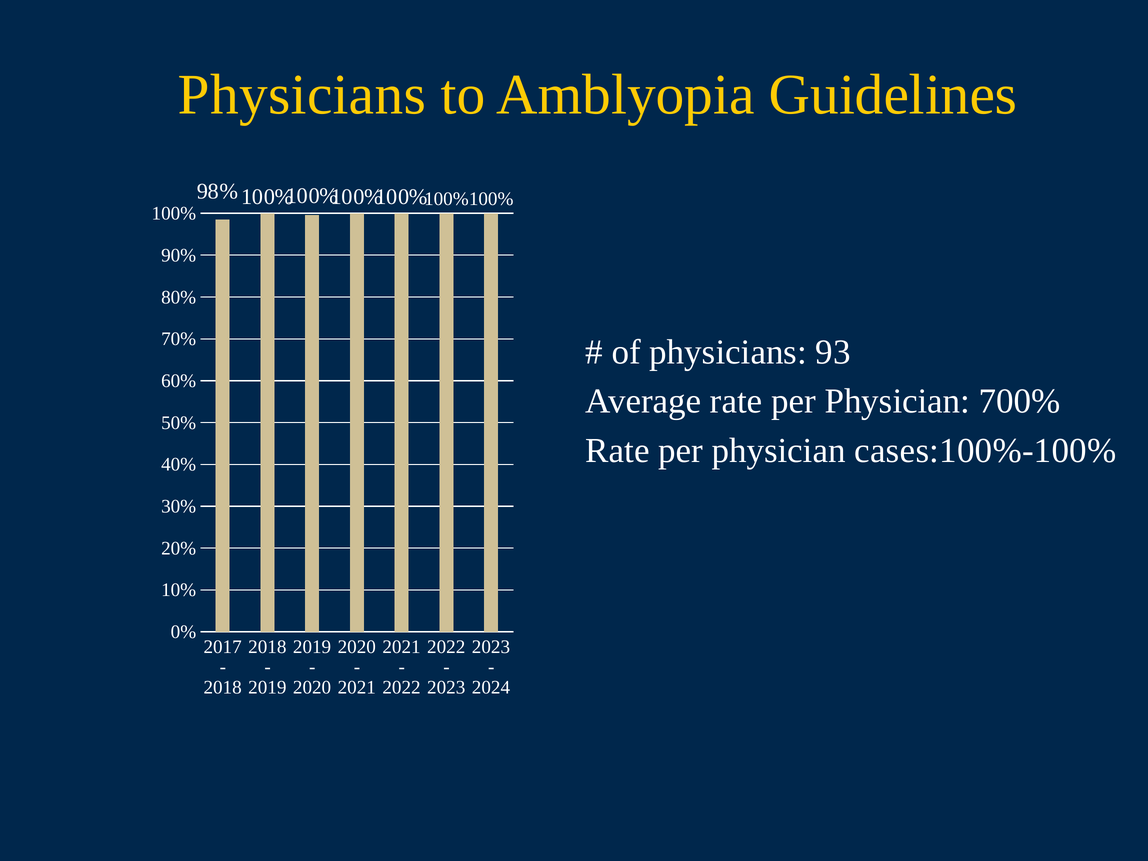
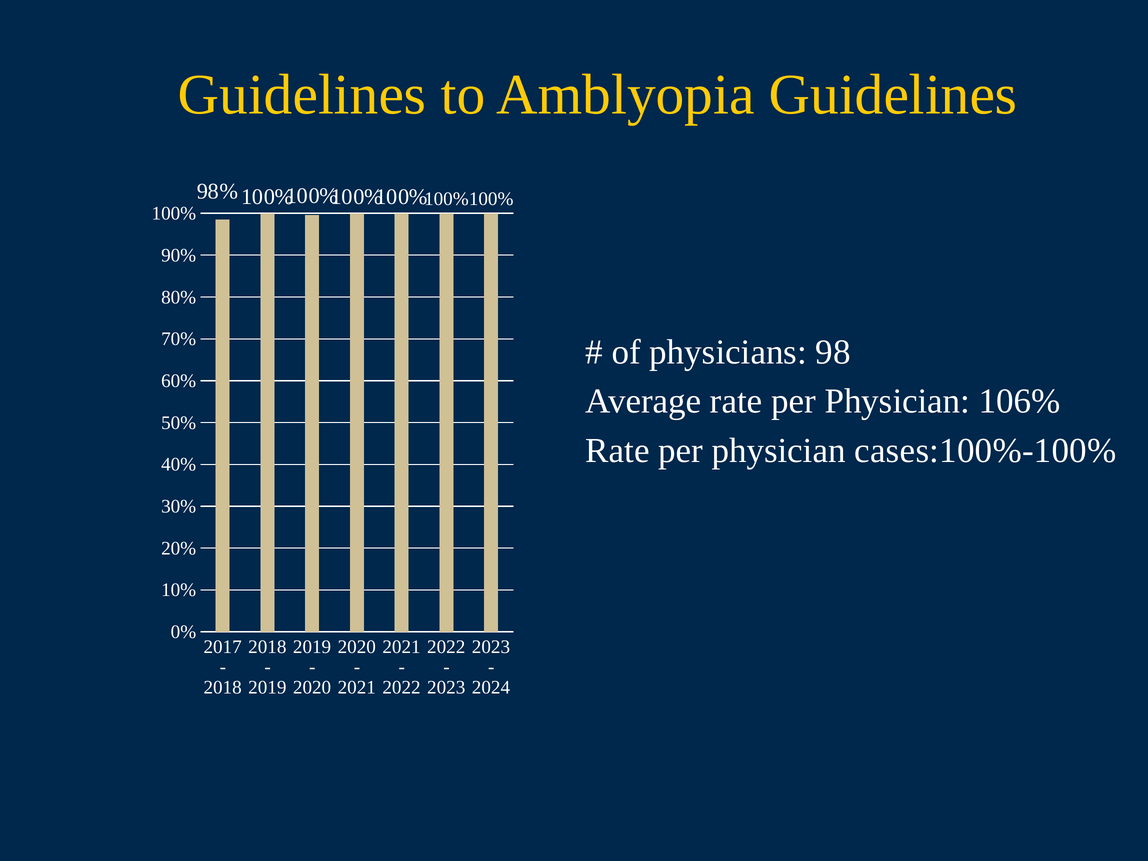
Physicians: Physicians -> Guidelines (302, 95)
93: 93 -> 98 (833, 352)
700%: 700% -> 106% (1020, 401)
